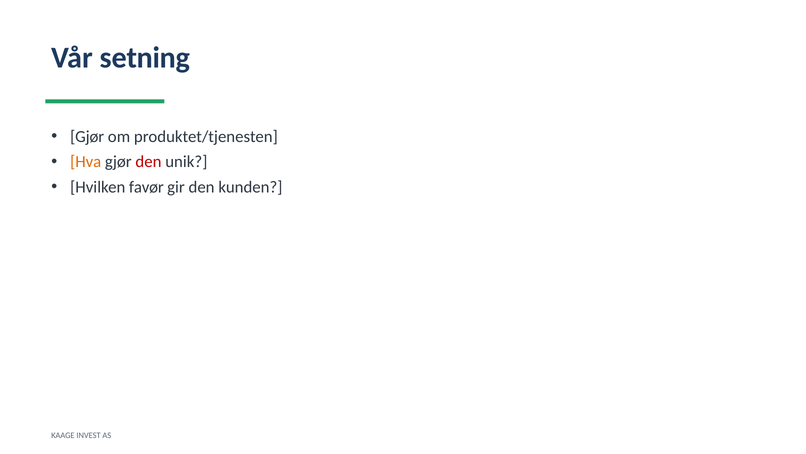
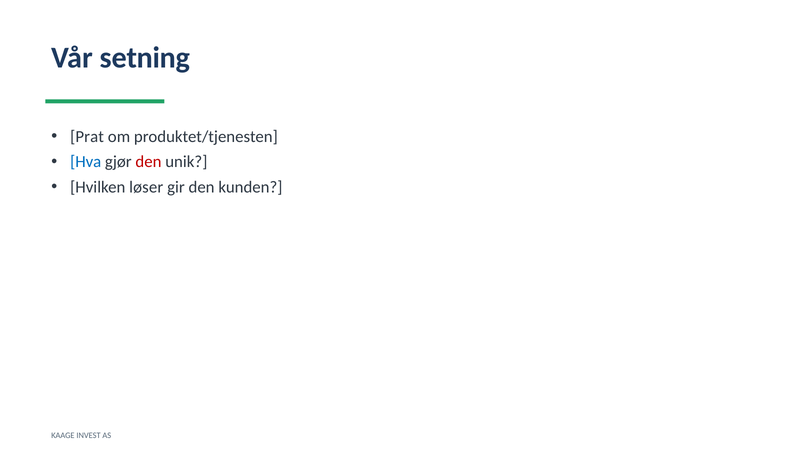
Gjør: Gjør -> Prat (87, 137)
Hva colour: orange -> blue (86, 162)
favør: favør -> løser (146, 187)
